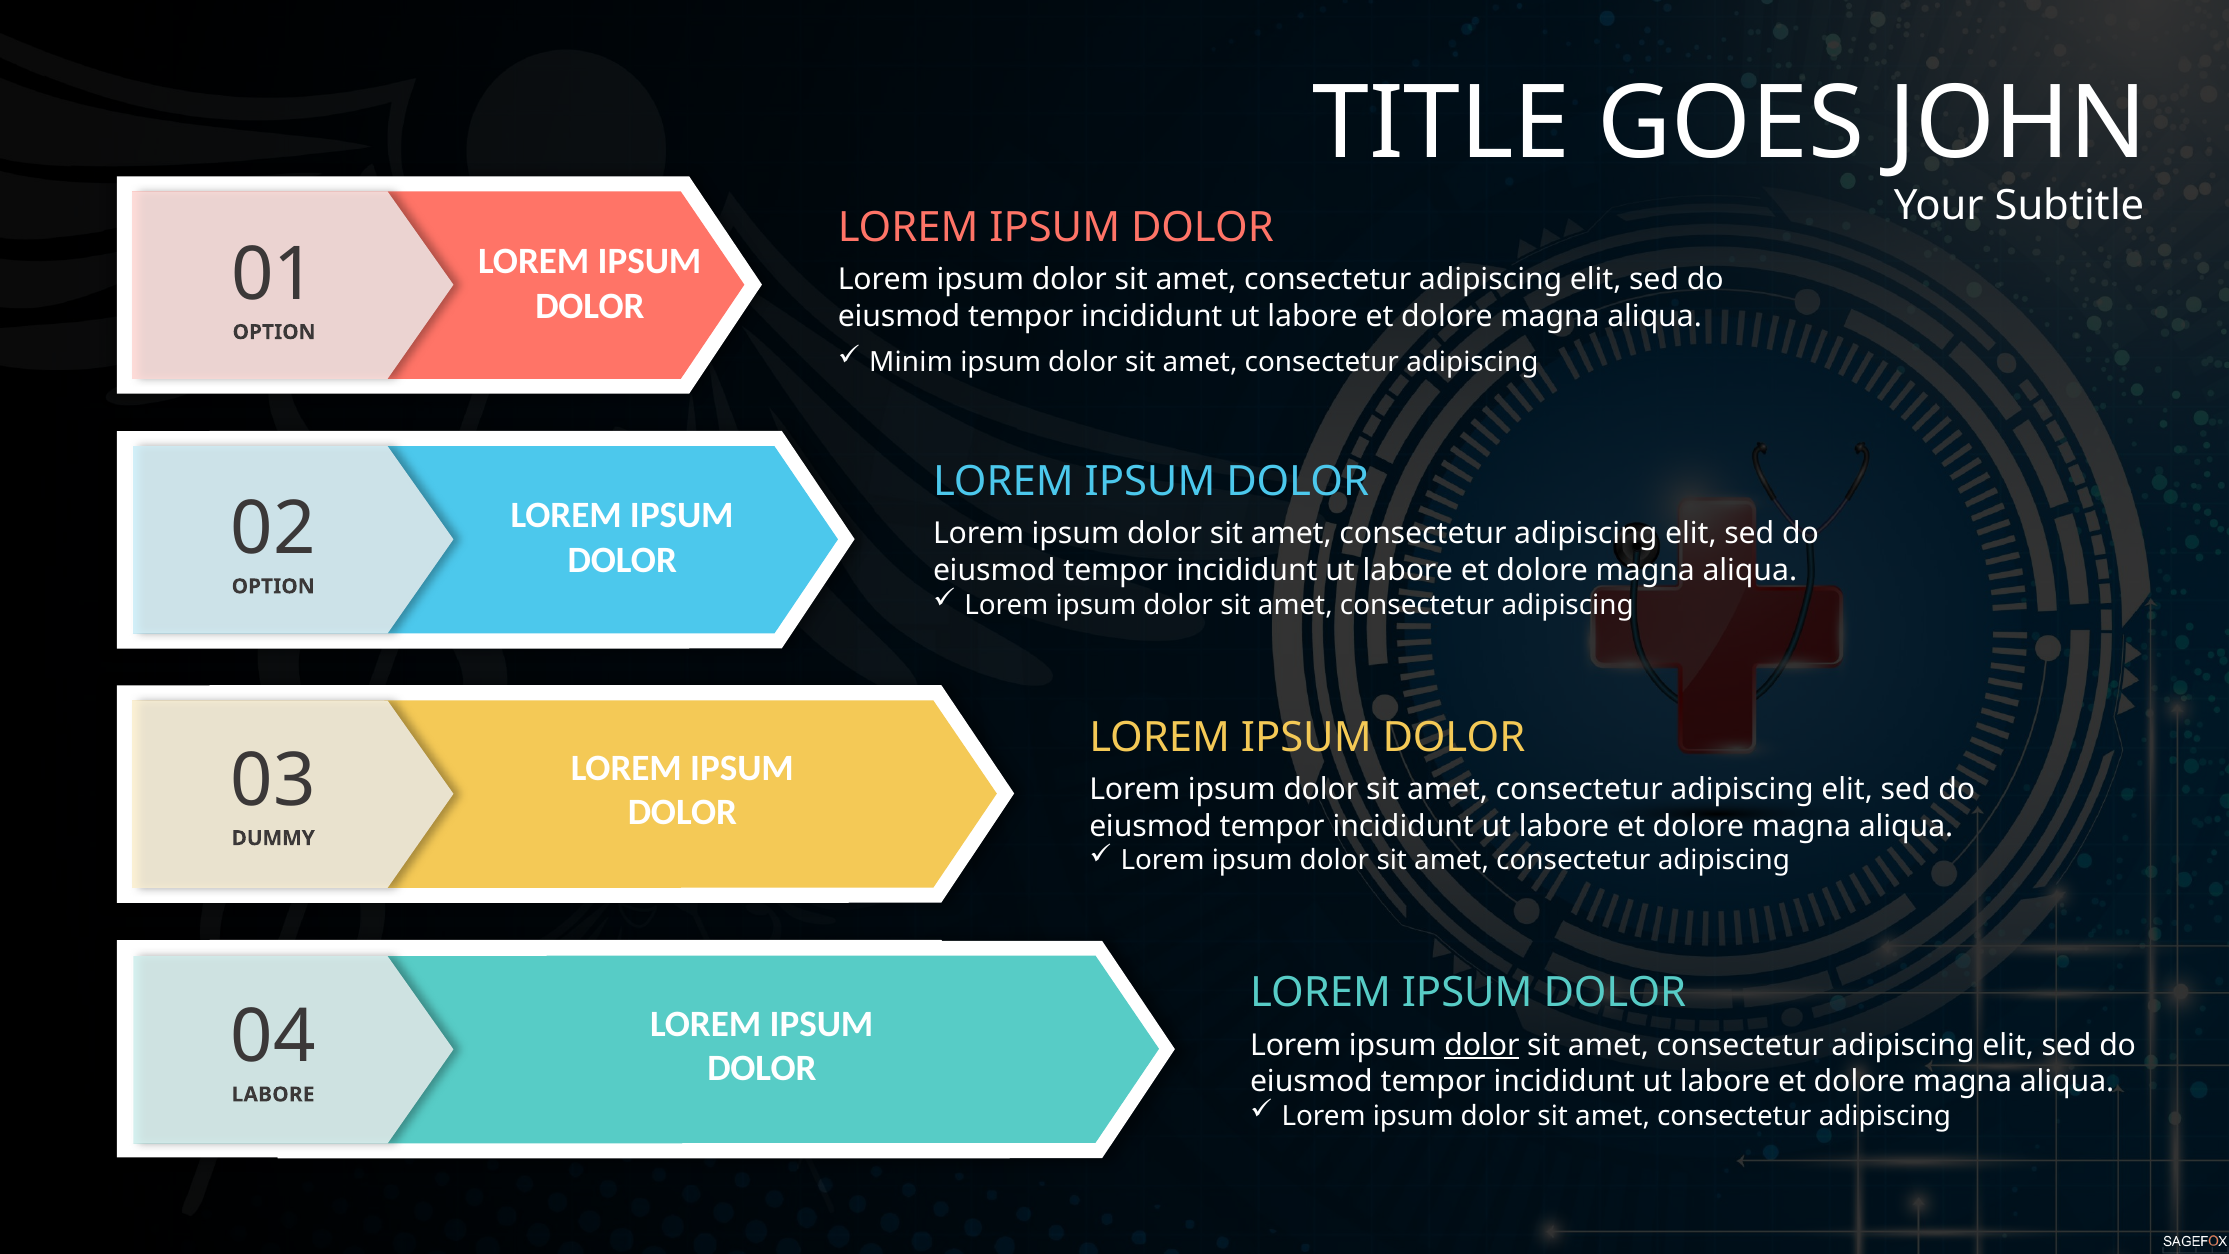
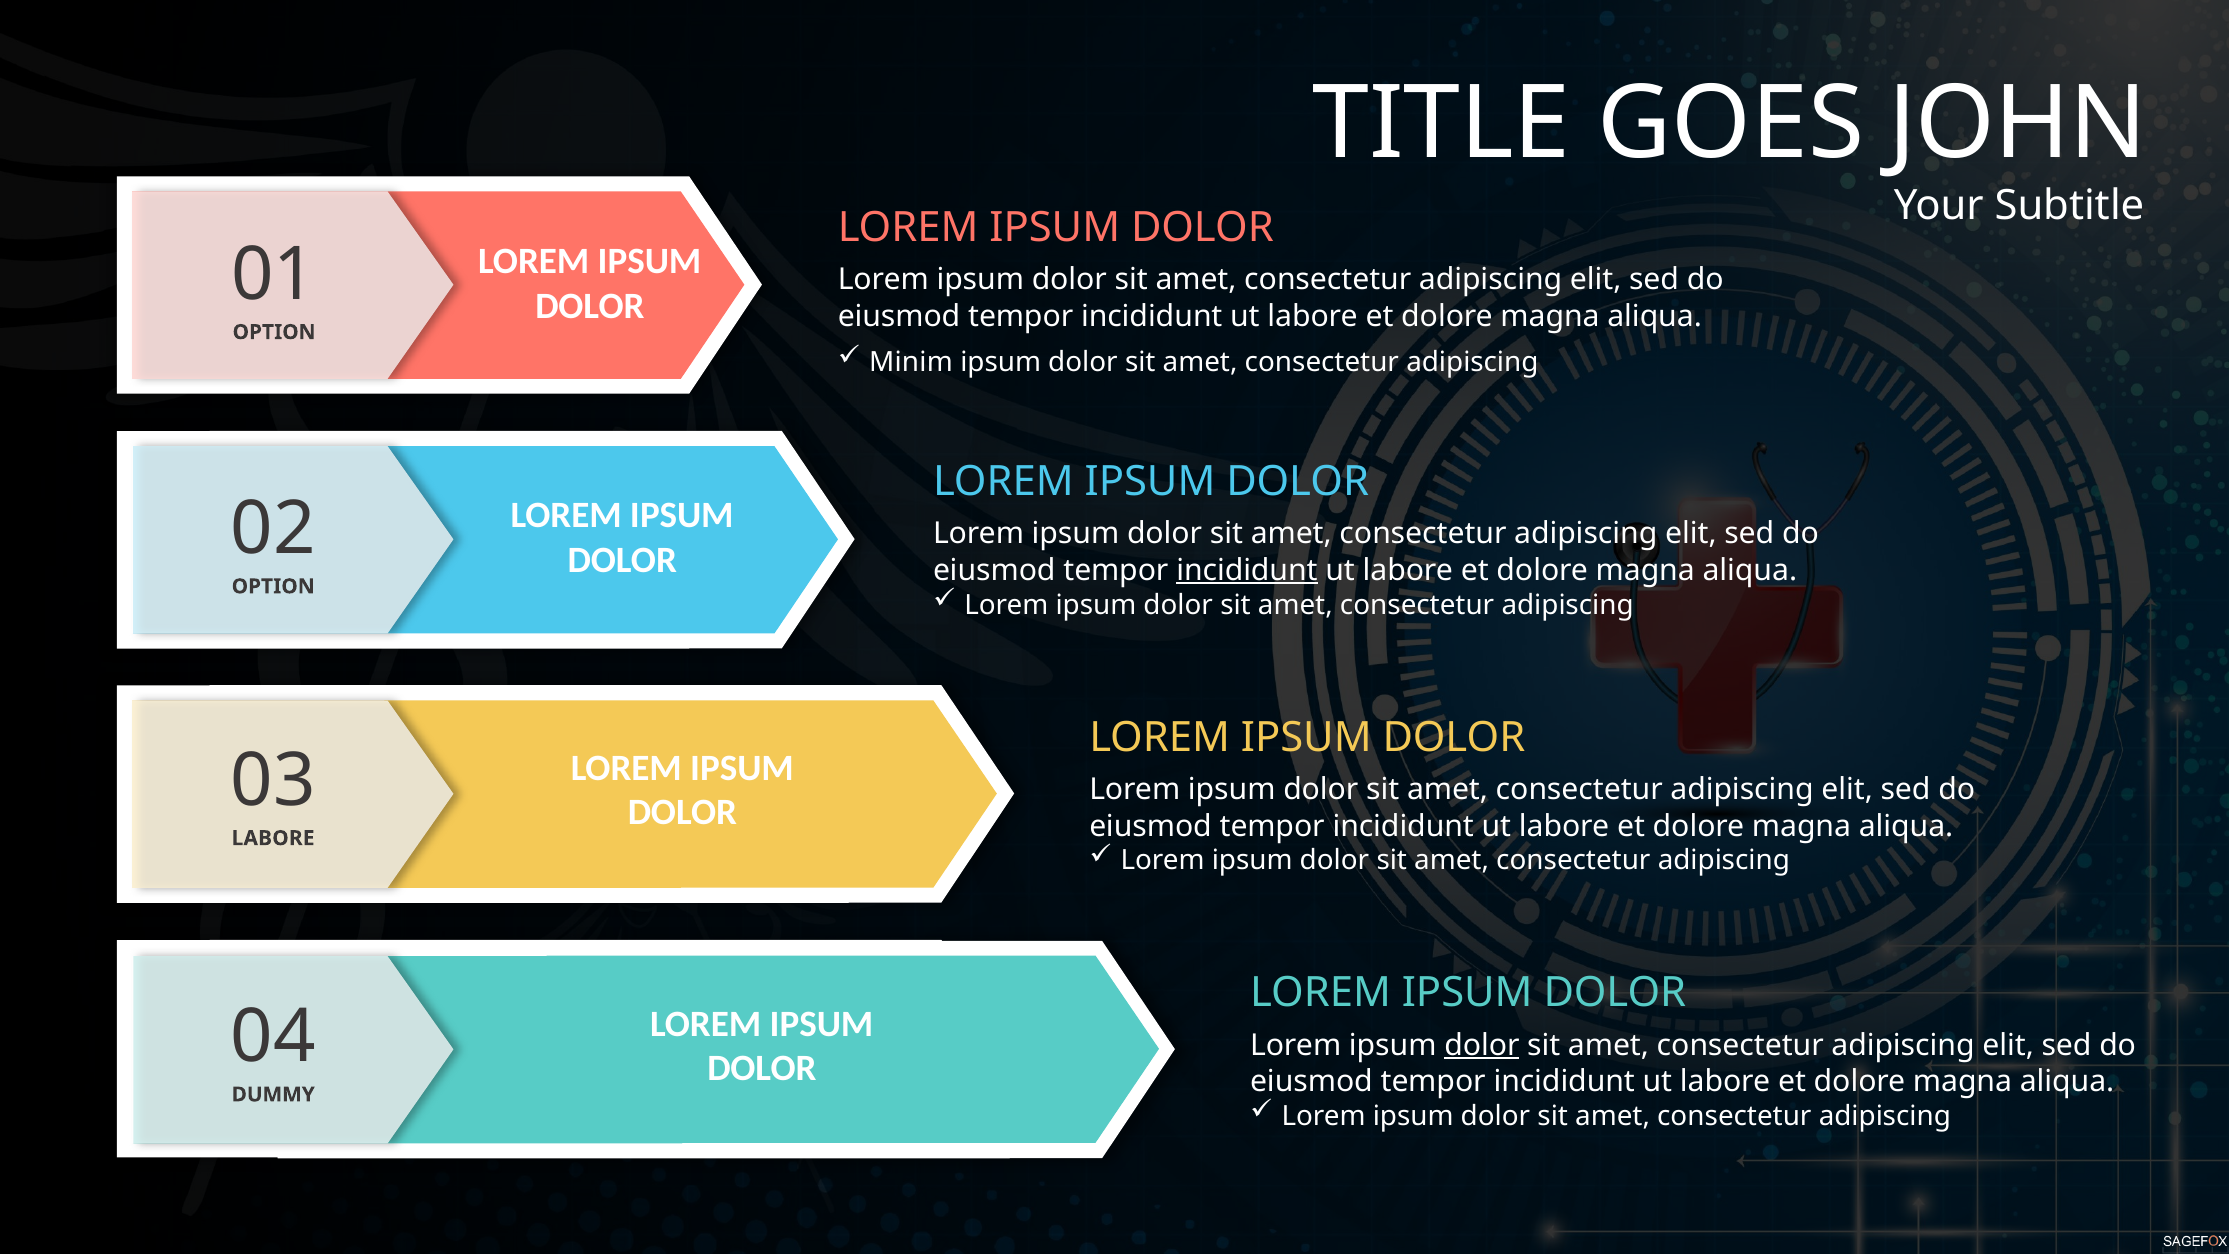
incididunt underline: none -> present (1247, 570)
DUMMY: DUMMY -> LABORE (273, 838)
LABORE: LABORE -> DUMMY (273, 1094)
